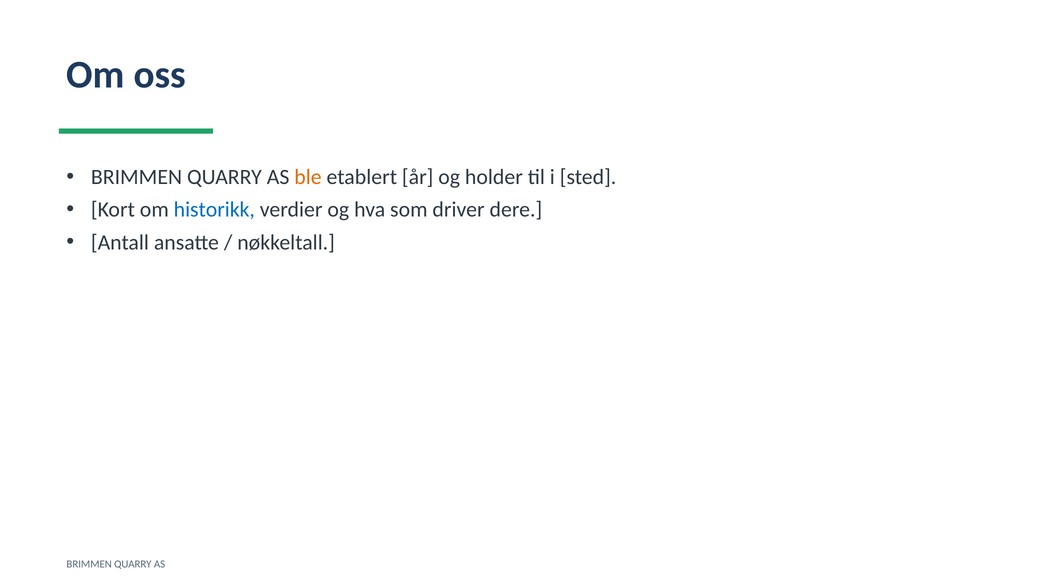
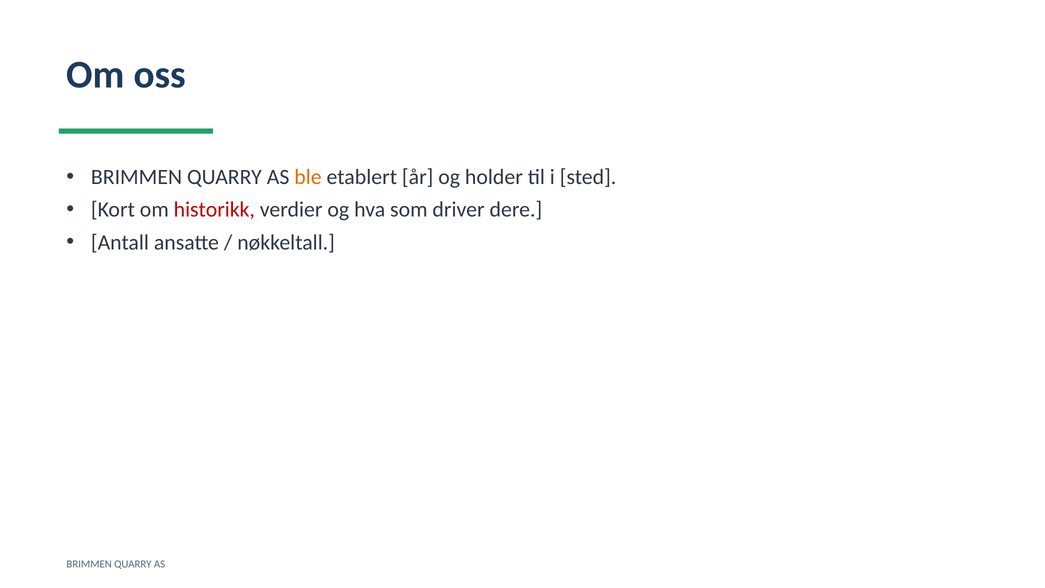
historikk colour: blue -> red (214, 210)
